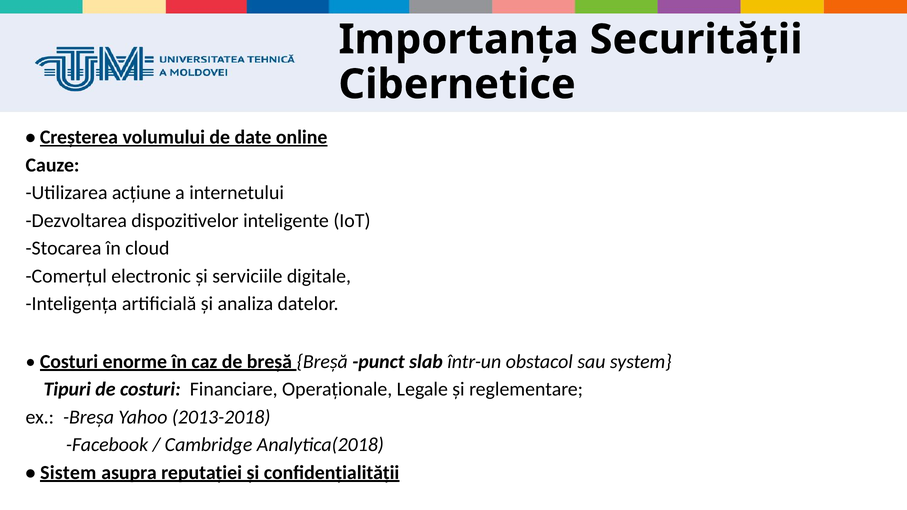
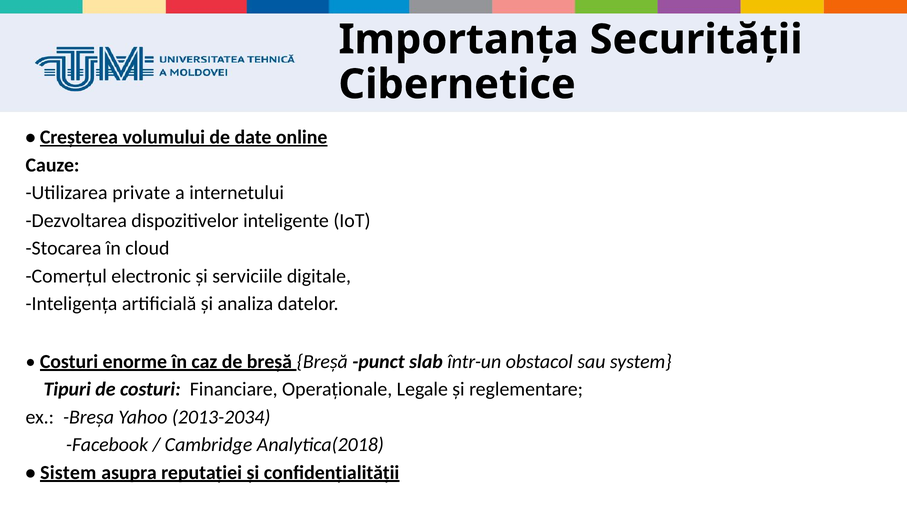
acțiune: acțiune -> private (141, 193)
2013-2018: 2013-2018 -> 2013-2034 (221, 417)
